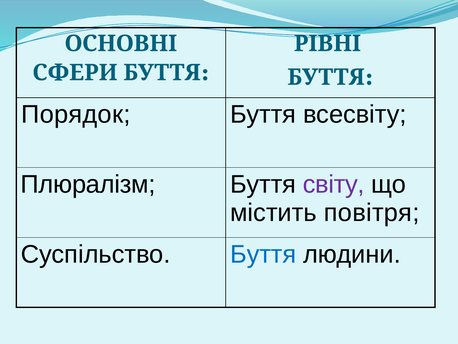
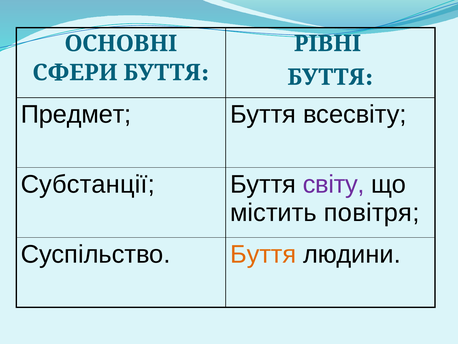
Порядок: Порядок -> Предмет (76, 114)
Плюралізм: Плюралізм -> Субстанції (88, 184)
Буття colour: blue -> orange (263, 254)
